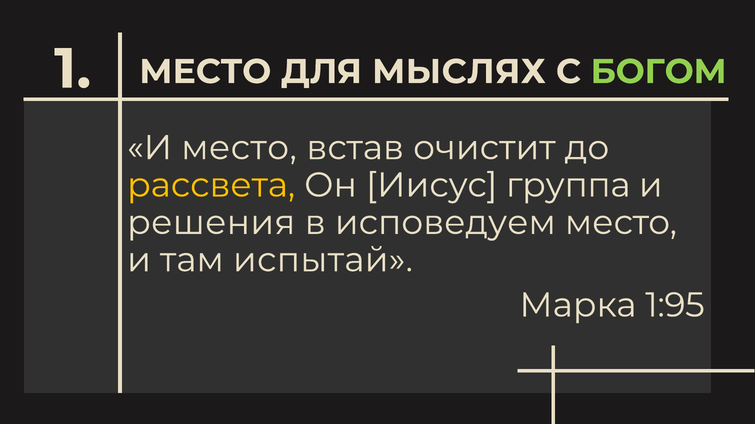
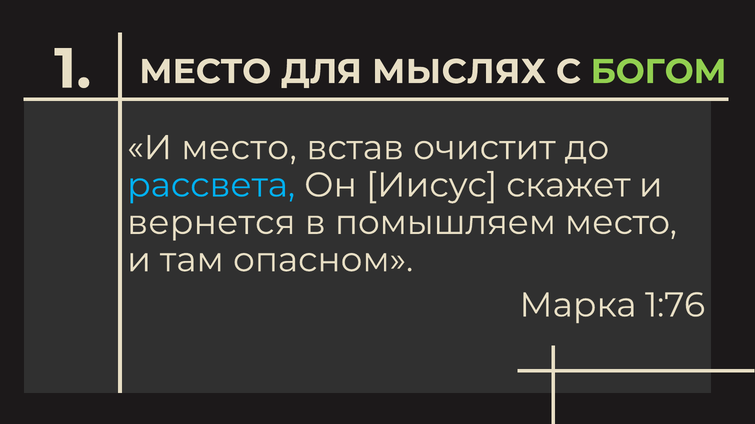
рассвета colour: yellow -> light blue (211, 185)
группа: группа -> скажет (568, 185)
решения: решения -> вернется (211, 223)
исповедуем: исповедуем -> помышляем (445, 223)
испытай: испытай -> опасном (323, 260)
1:95: 1:95 -> 1:76 (675, 306)
